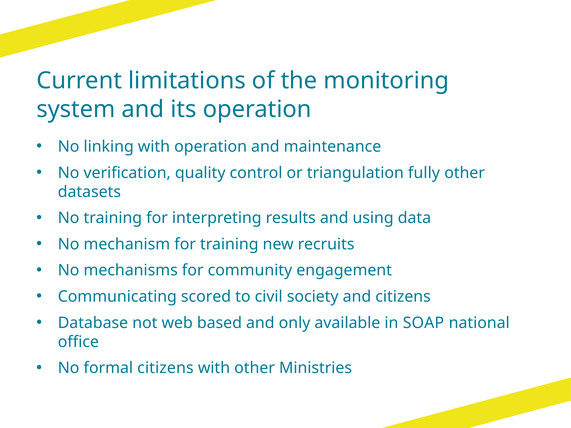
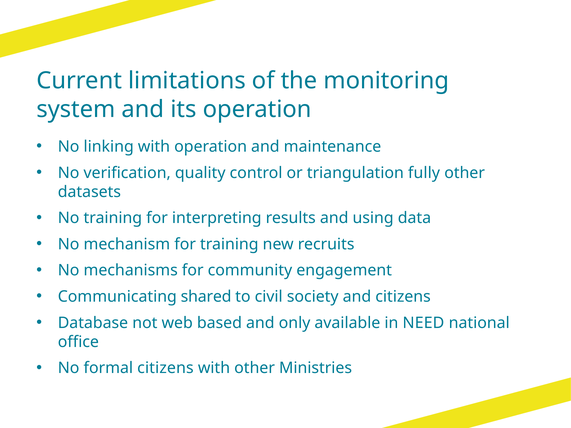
scored: scored -> shared (206, 297)
SOAP: SOAP -> NEED (423, 323)
